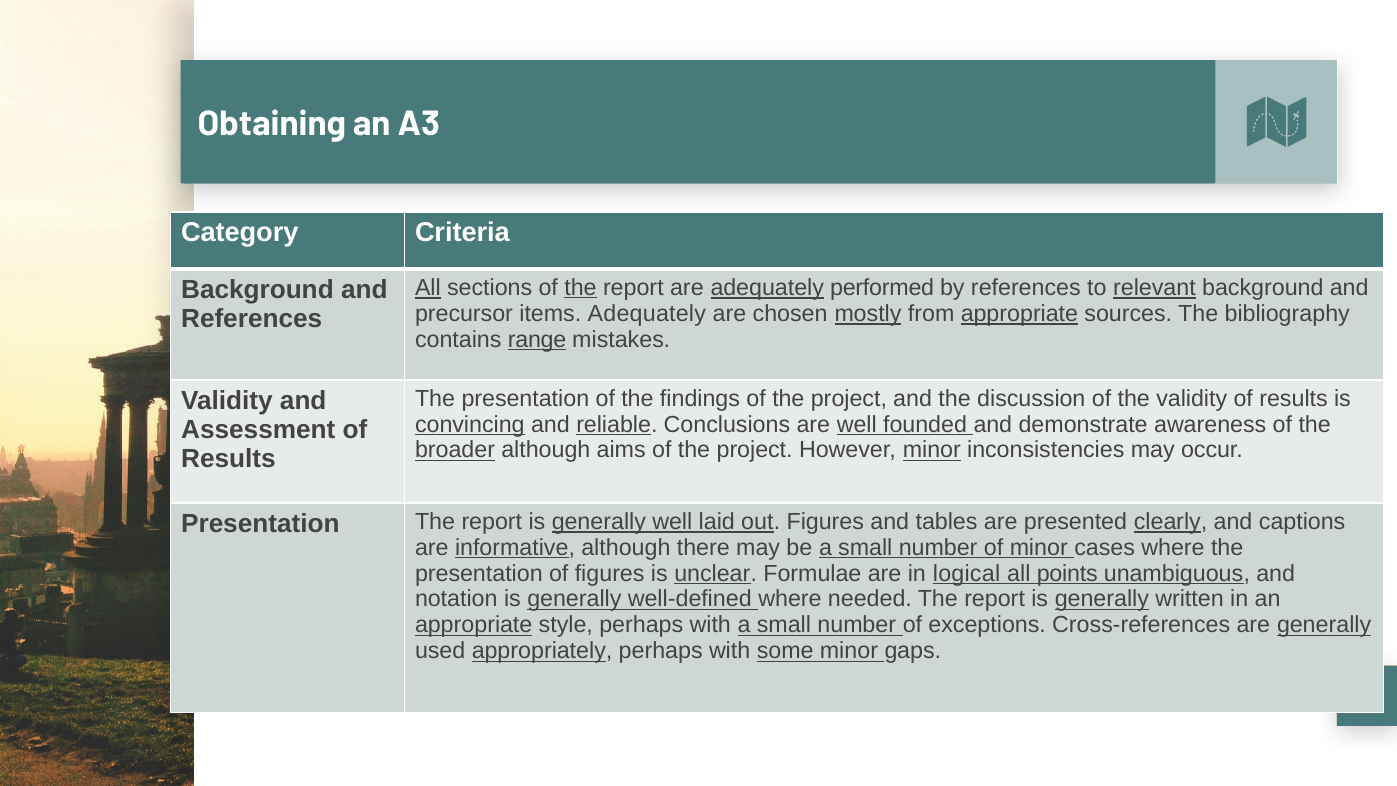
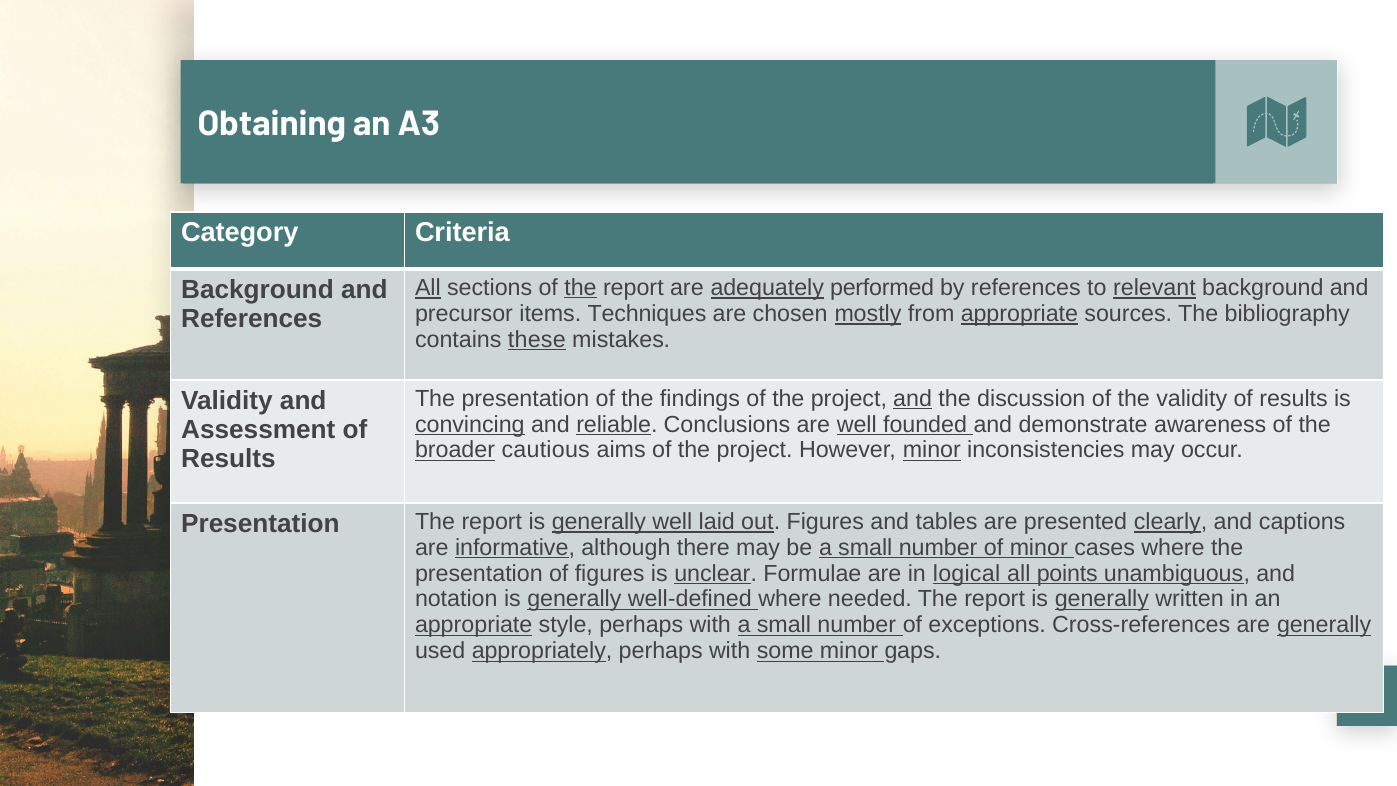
items Adequately: Adequately -> Techniques (647, 314)
range: range -> these (537, 339)
and underline: none -> present (913, 398)
broader although: although -> cautious (546, 450)
